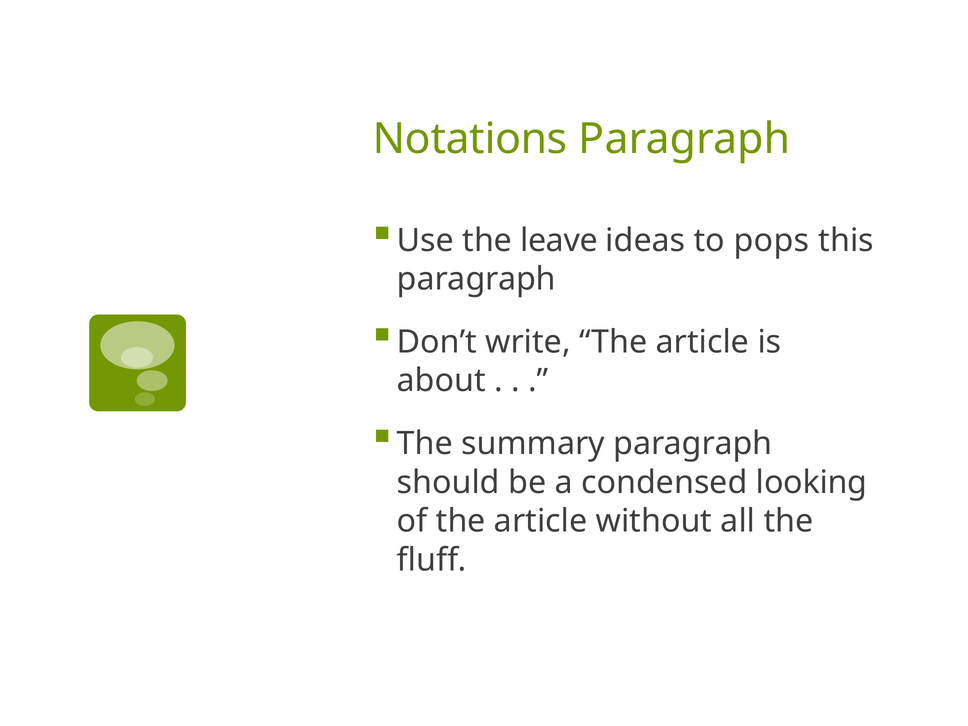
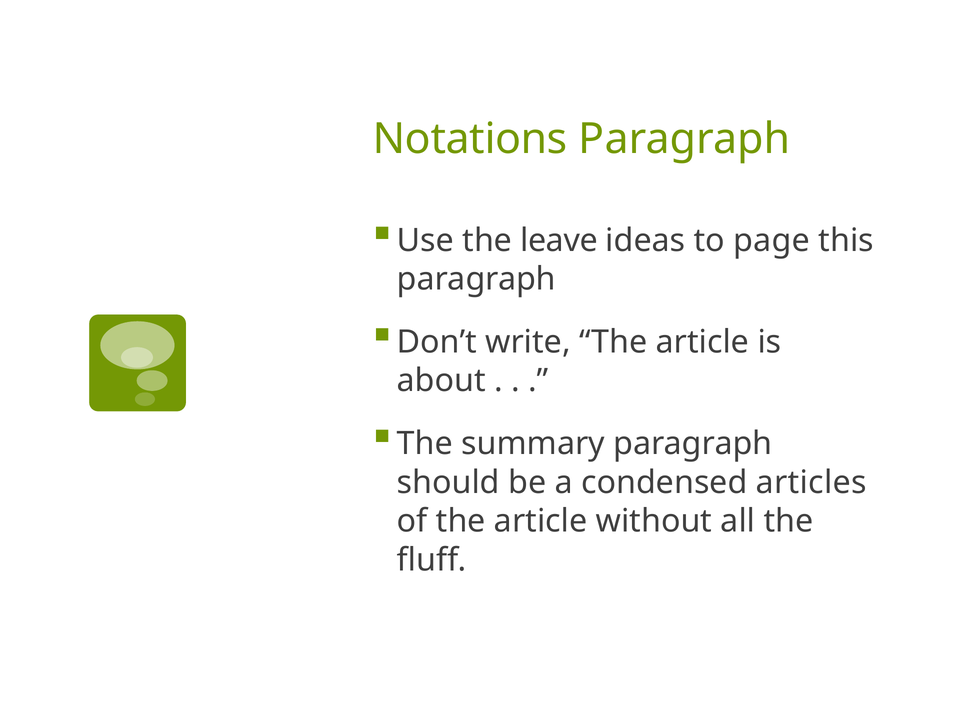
pops: pops -> page (772, 240)
looking: looking -> articles (811, 482)
